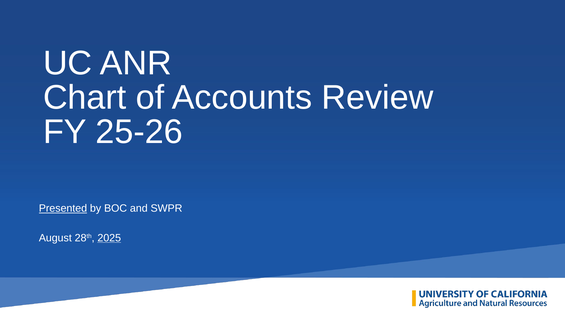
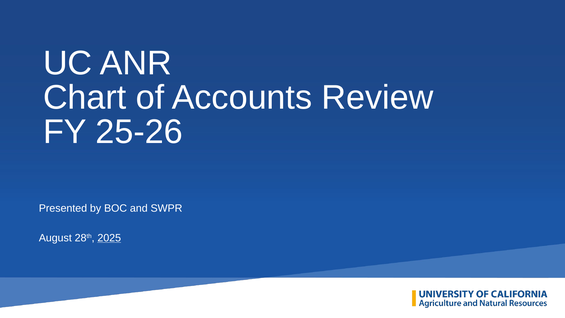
Presented underline: present -> none (63, 208)
